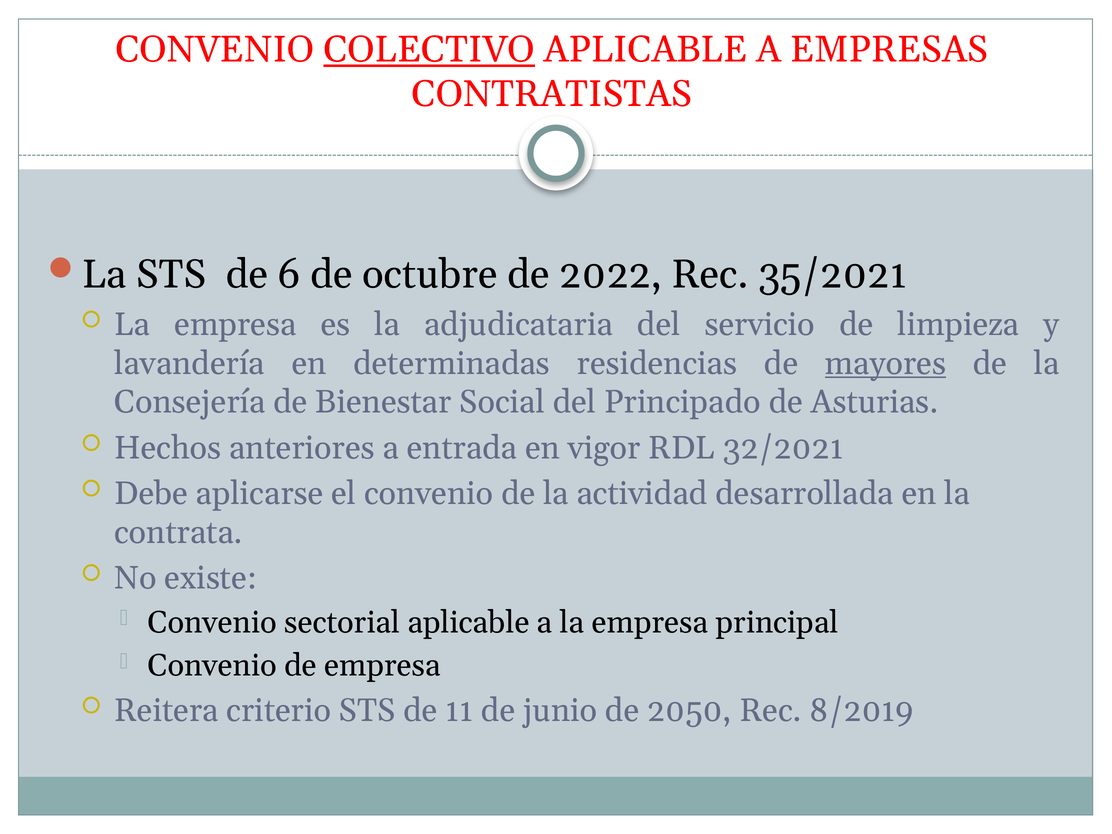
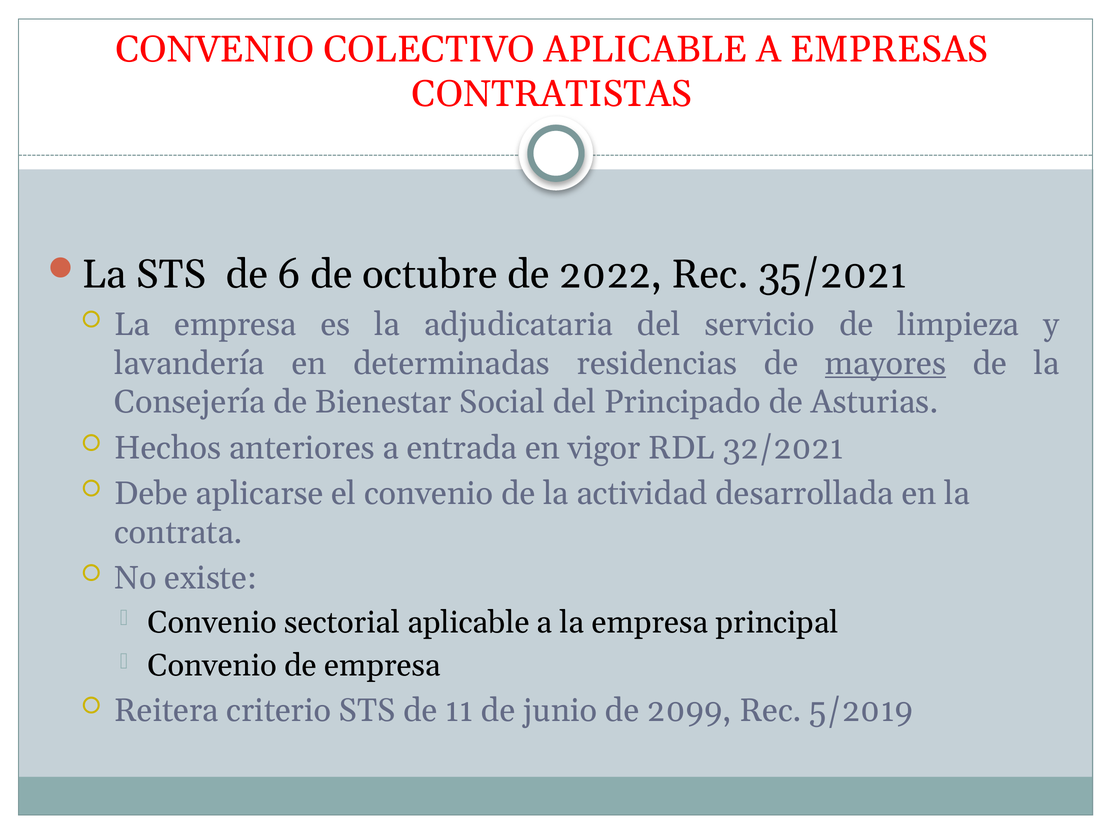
COLECTIVO underline: present -> none (429, 50)
2050: 2050 -> 2099 (689, 710)
8/2019: 8/2019 -> 5/2019 (861, 710)
